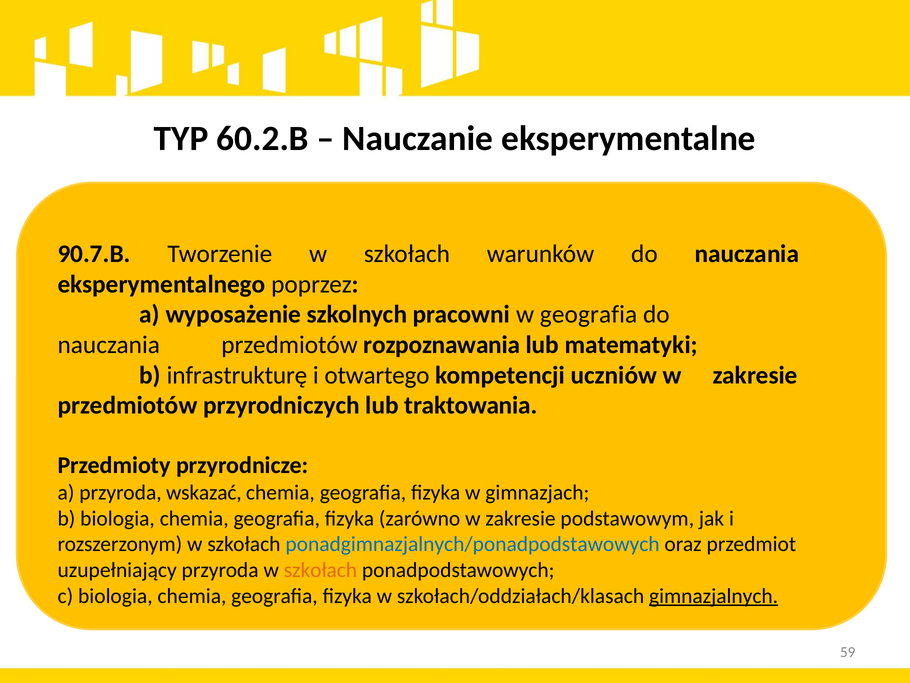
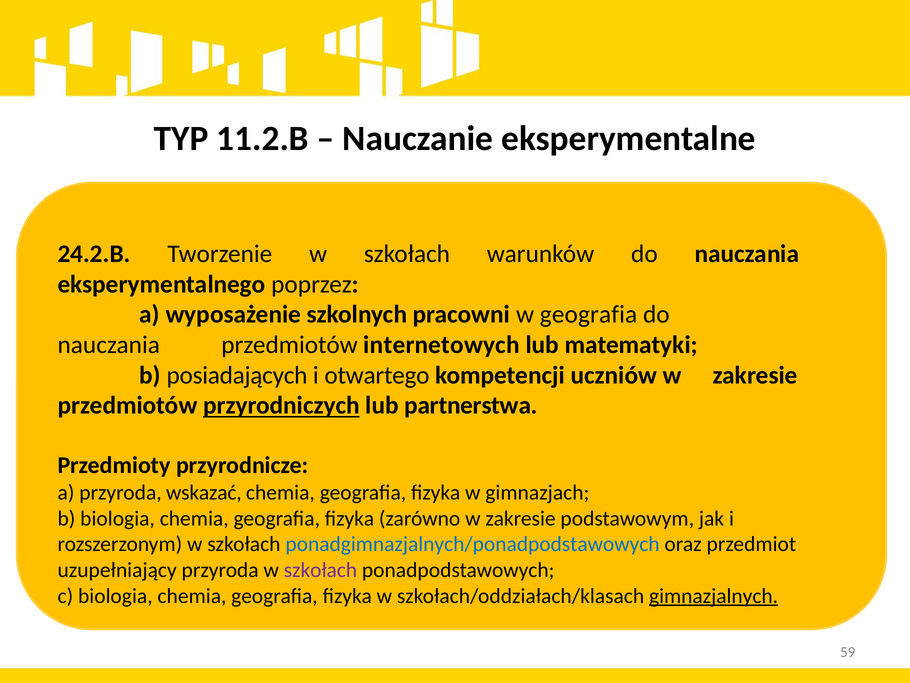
60.2.B: 60.2.B -> 11.2.B (263, 139)
90.7.B: 90.7.B -> 24.2.B (94, 254)
rozpoznawania: rozpoznawania -> internetowych (442, 345)
infrastrukturę: infrastrukturę -> posiadających (237, 375)
przyrodniczych underline: none -> present (281, 405)
traktowania: traktowania -> partnerstwa (471, 405)
szkołach colour: orange -> purple (320, 570)
